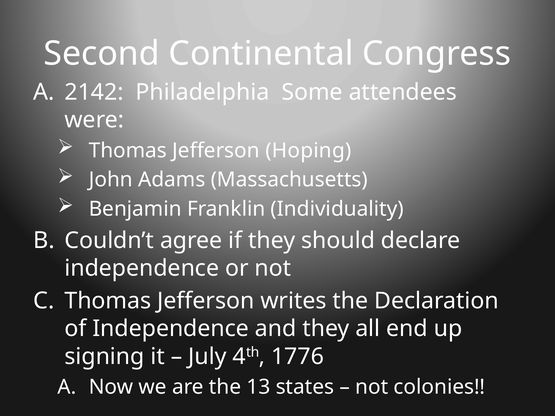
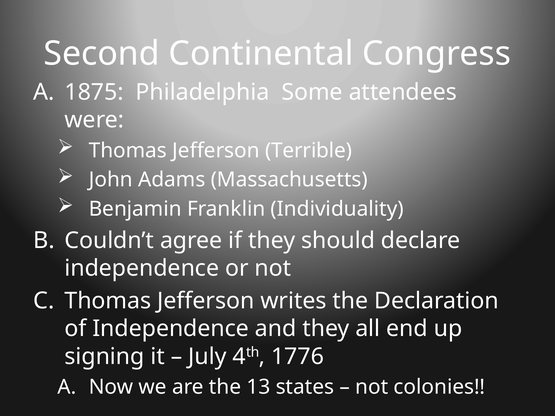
2142: 2142 -> 1875 (94, 92)
Hoping: Hoping -> Terrible (309, 151)
